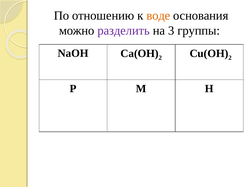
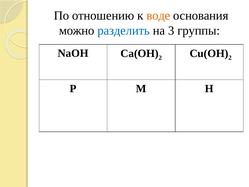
разделить colour: purple -> blue (124, 31)
